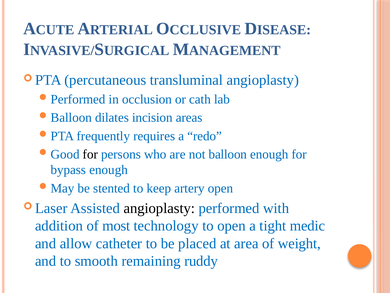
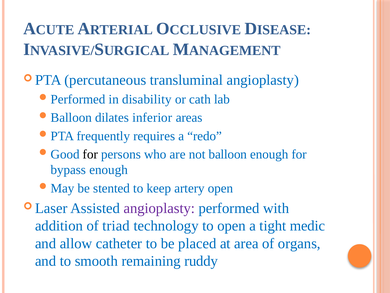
occlusion: occlusion -> disability (147, 99)
incision: incision -> inferior (152, 117)
angioplasty colour: black -> purple (159, 208)
most: most -> triad (116, 225)
weight: weight -> organs (299, 243)
